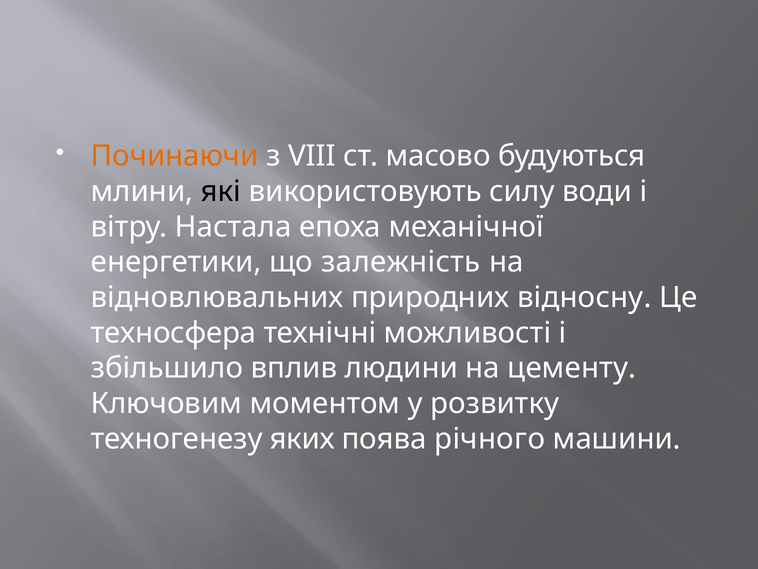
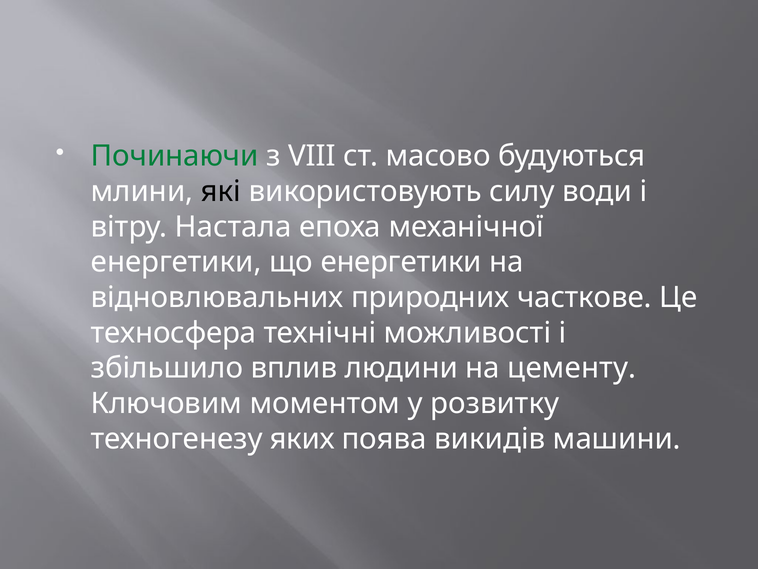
Починаючи colour: orange -> green (175, 156)
що залежність: залежність -> енергетики (401, 262)
відносну: відносну -> часткове (584, 297)
річного: річного -> викидів (490, 439)
